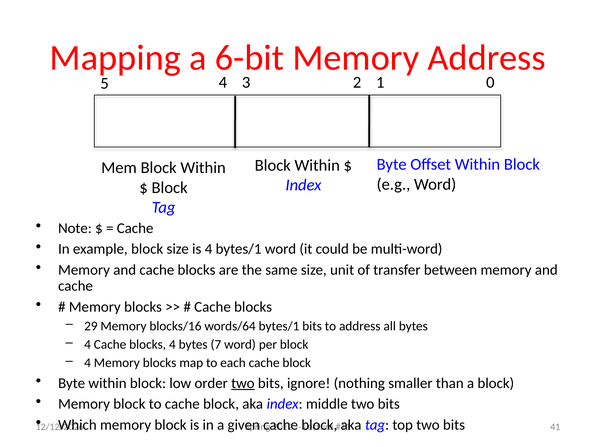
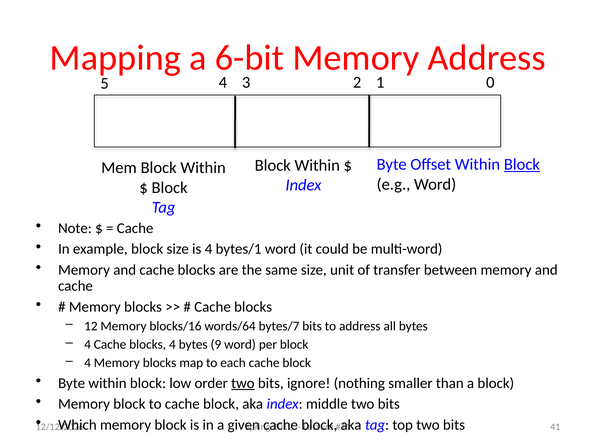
Block underline: none -> present (522, 164)
29: 29 -> 12 (91, 326)
words/64 bytes/1: bytes/1 -> bytes/7 (279, 326)
7: 7 -> 9 (216, 344)
